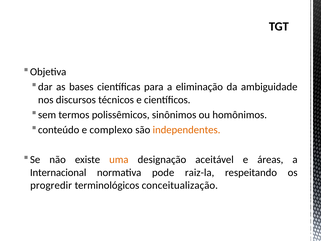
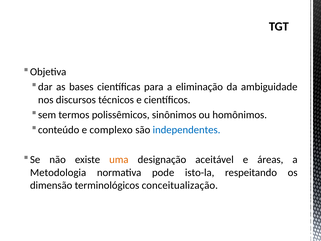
independentes colour: orange -> blue (187, 130)
Internacional: Internacional -> Metodologia (58, 172)
raiz-la: raiz-la -> isto-la (200, 172)
progredir: progredir -> dimensão (51, 185)
